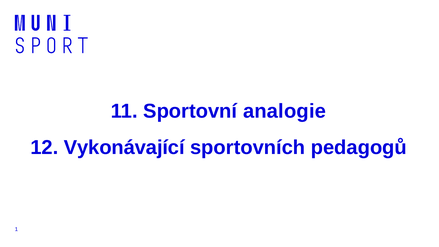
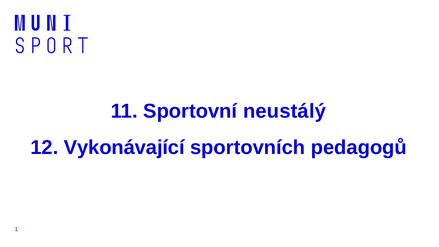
analogie: analogie -> neustálý (285, 111)
